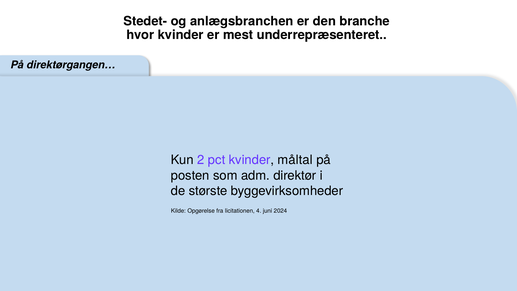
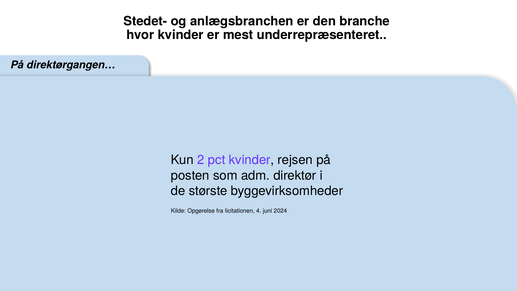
måltal: måltal -> rejsen (295, 160)
